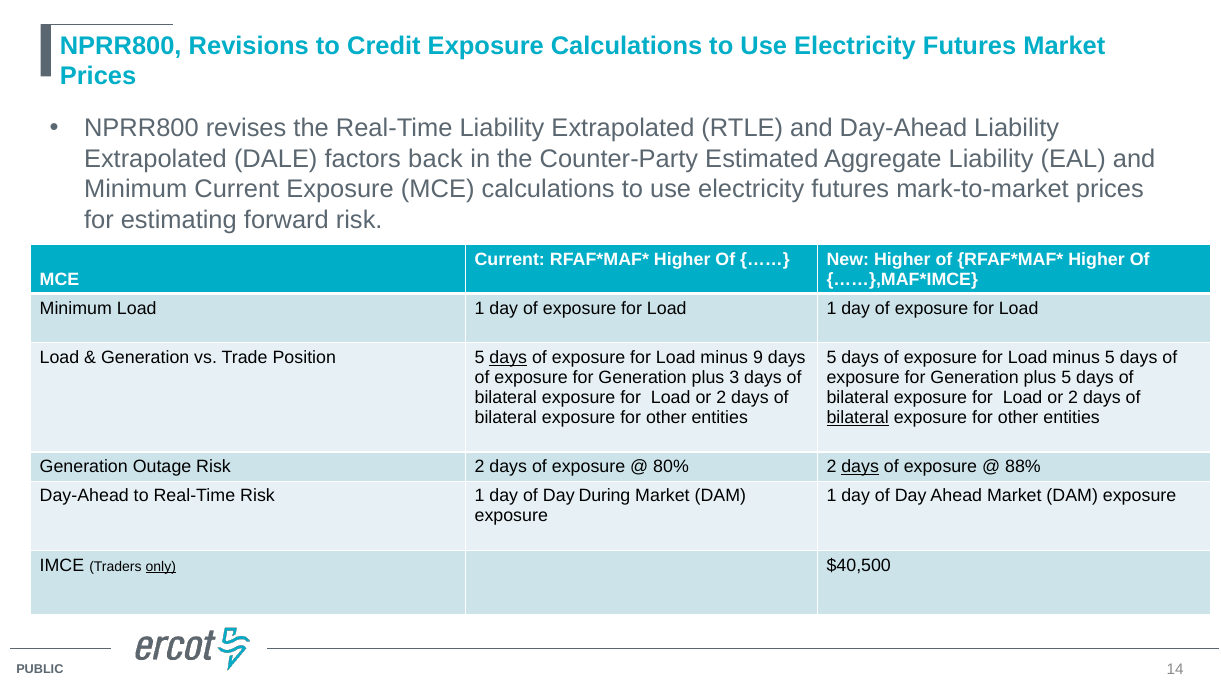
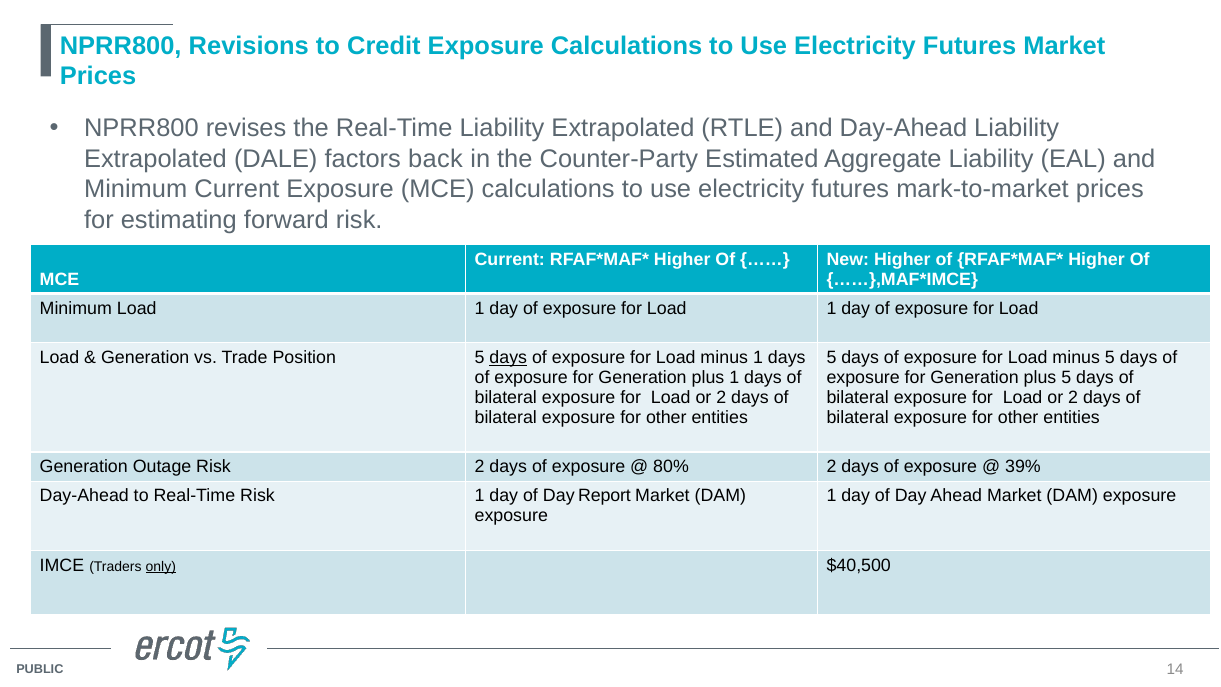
minus 9: 9 -> 1 (758, 357)
plus 3: 3 -> 1 (734, 378)
bilateral underline: present -> none (858, 418)
days underline: present -> none (860, 467)
88%: 88% -> 39% (1023, 467)
During: During -> Report (605, 496)
